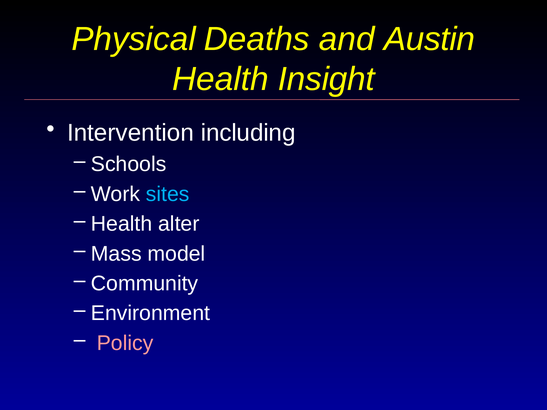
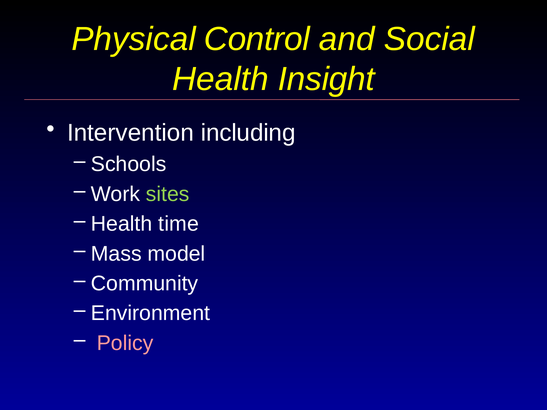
Deaths: Deaths -> Control (257, 39)
Austin: Austin -> Social (429, 39)
sites colour: light blue -> light green (168, 194)
alter: alter -> time (179, 224)
